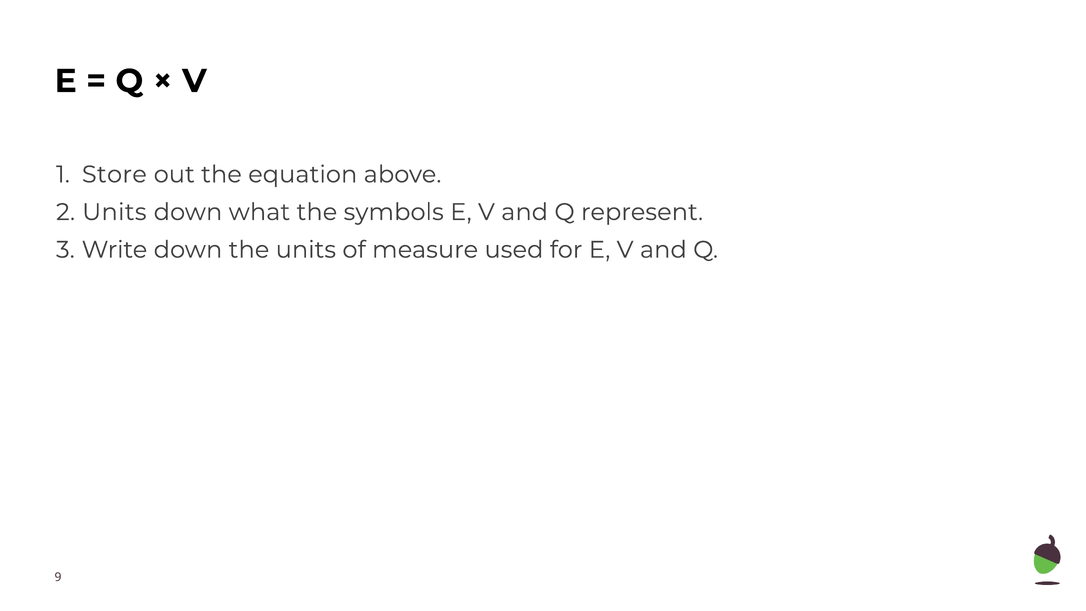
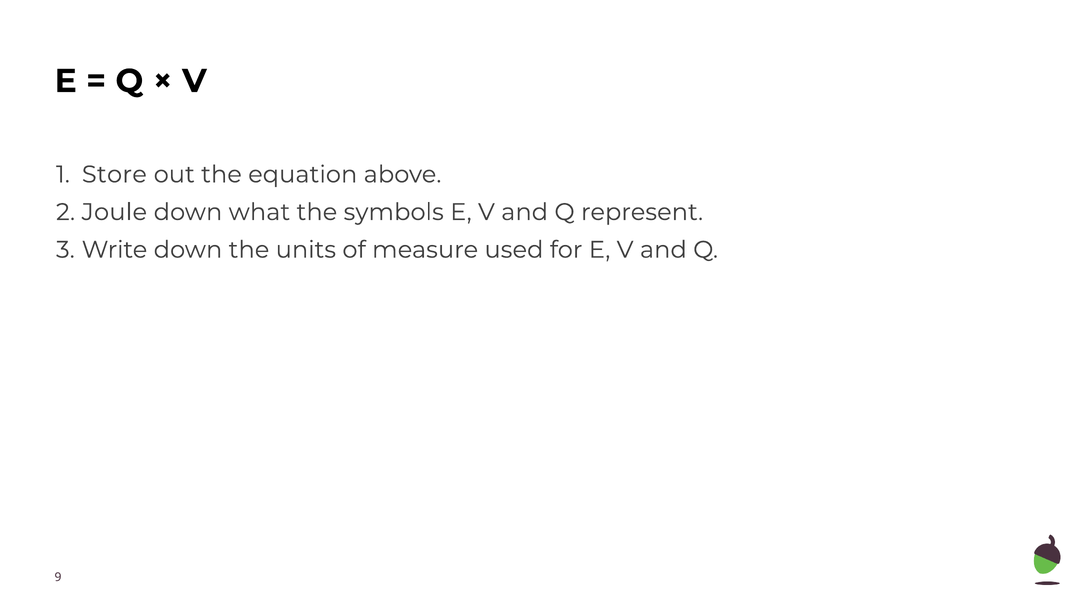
Units: Units -> Joule (114, 212)
